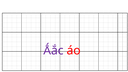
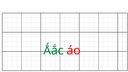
Ǻắc colour: purple -> green (53, 51)
